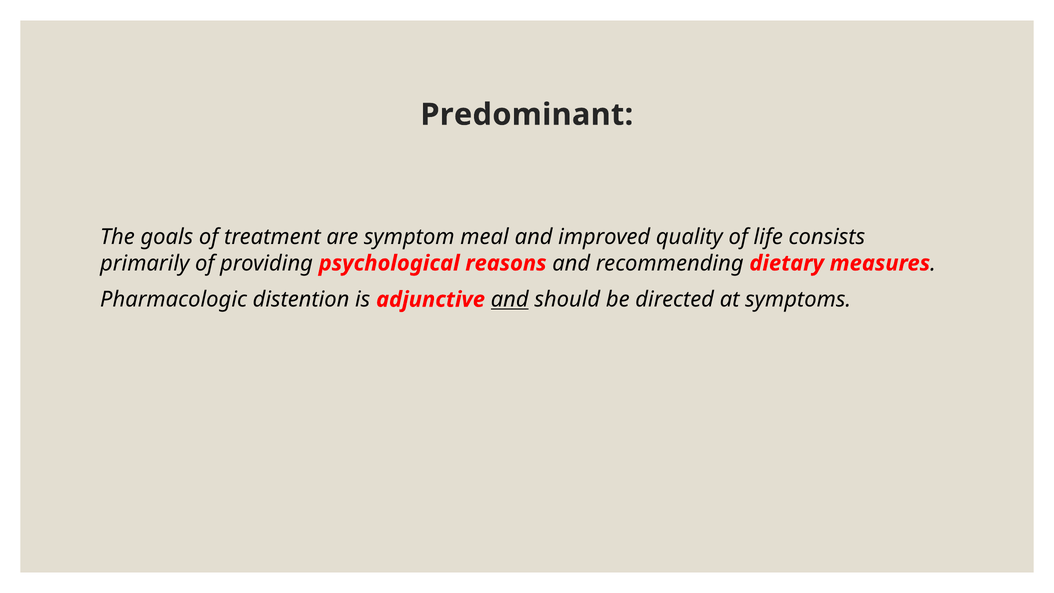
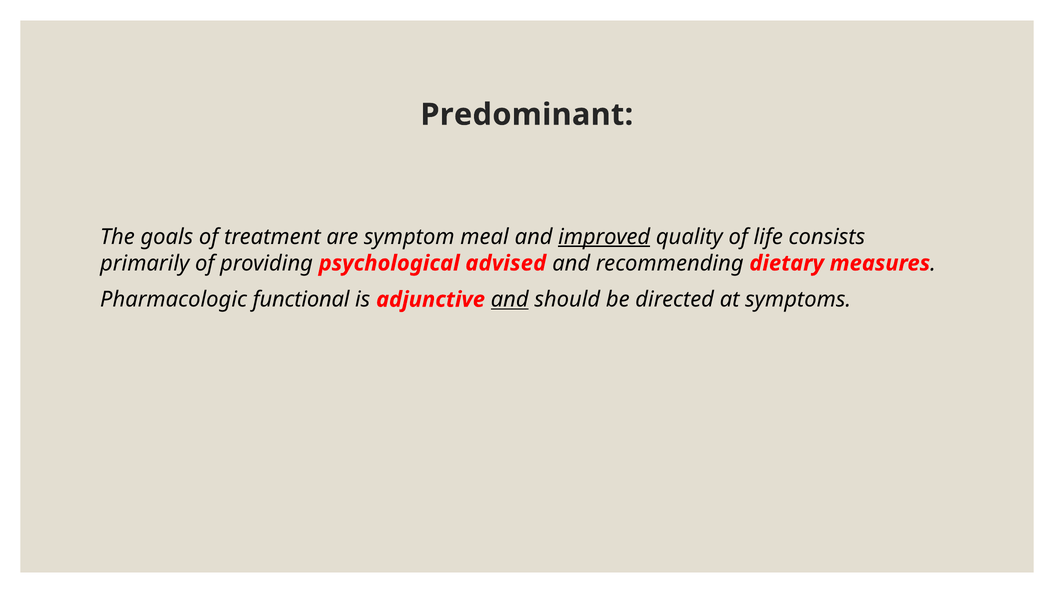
improved underline: none -> present (604, 237)
reasons: reasons -> advised (506, 263)
distention: distention -> functional (301, 299)
